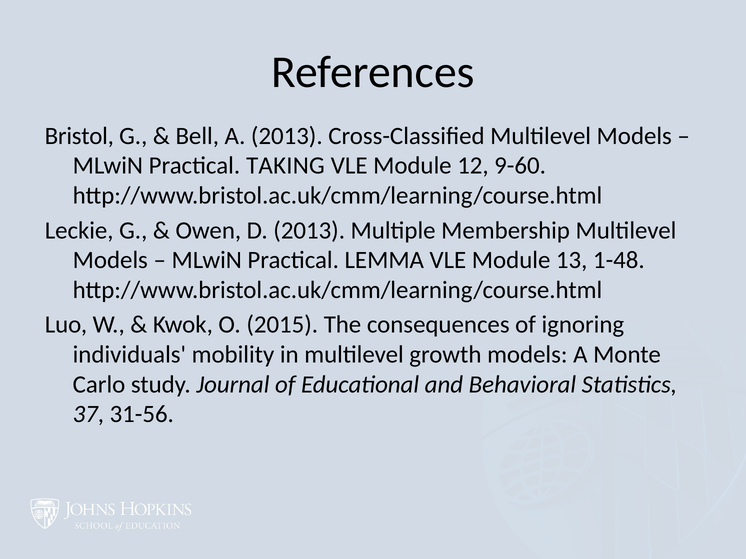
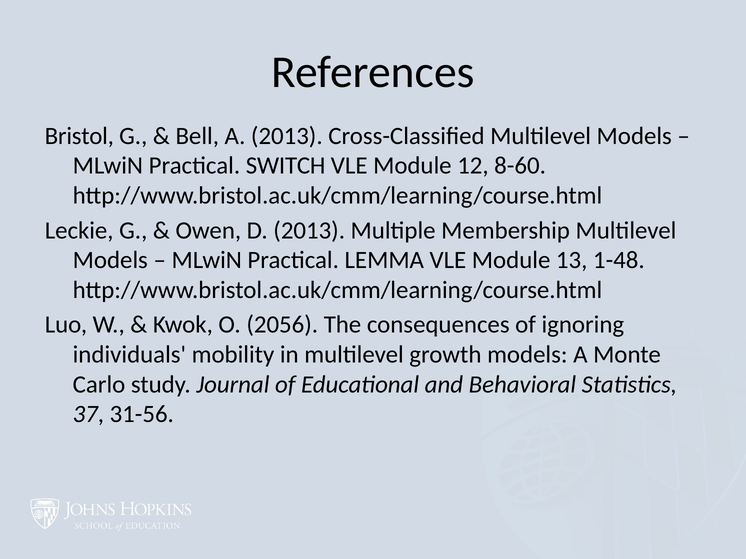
TAKING: TAKING -> SWITCH (286, 166)
9-60: 9-60 -> 8-60 (520, 166)
2015: 2015 -> 2056 (282, 325)
